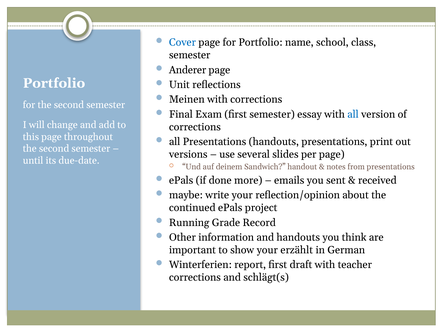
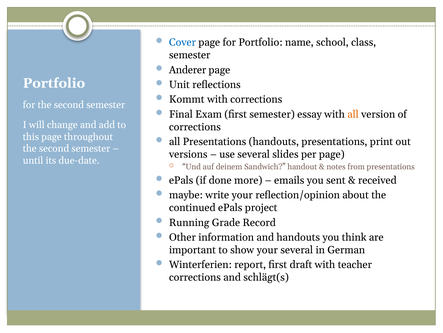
Meinen: Meinen -> Kommt (187, 99)
all colour: blue -> orange (353, 114)
your erzählt: erzählt -> several (297, 249)
